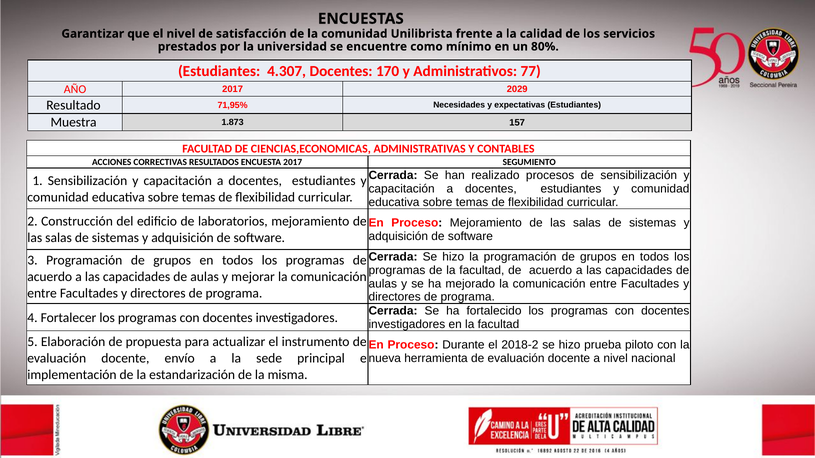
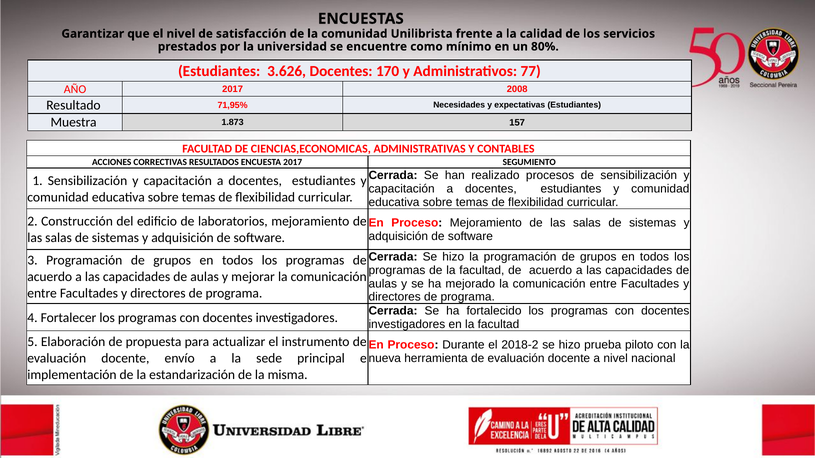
4.307: 4.307 -> 3.626 (287, 71)
2029: 2029 -> 2008 (517, 89)
